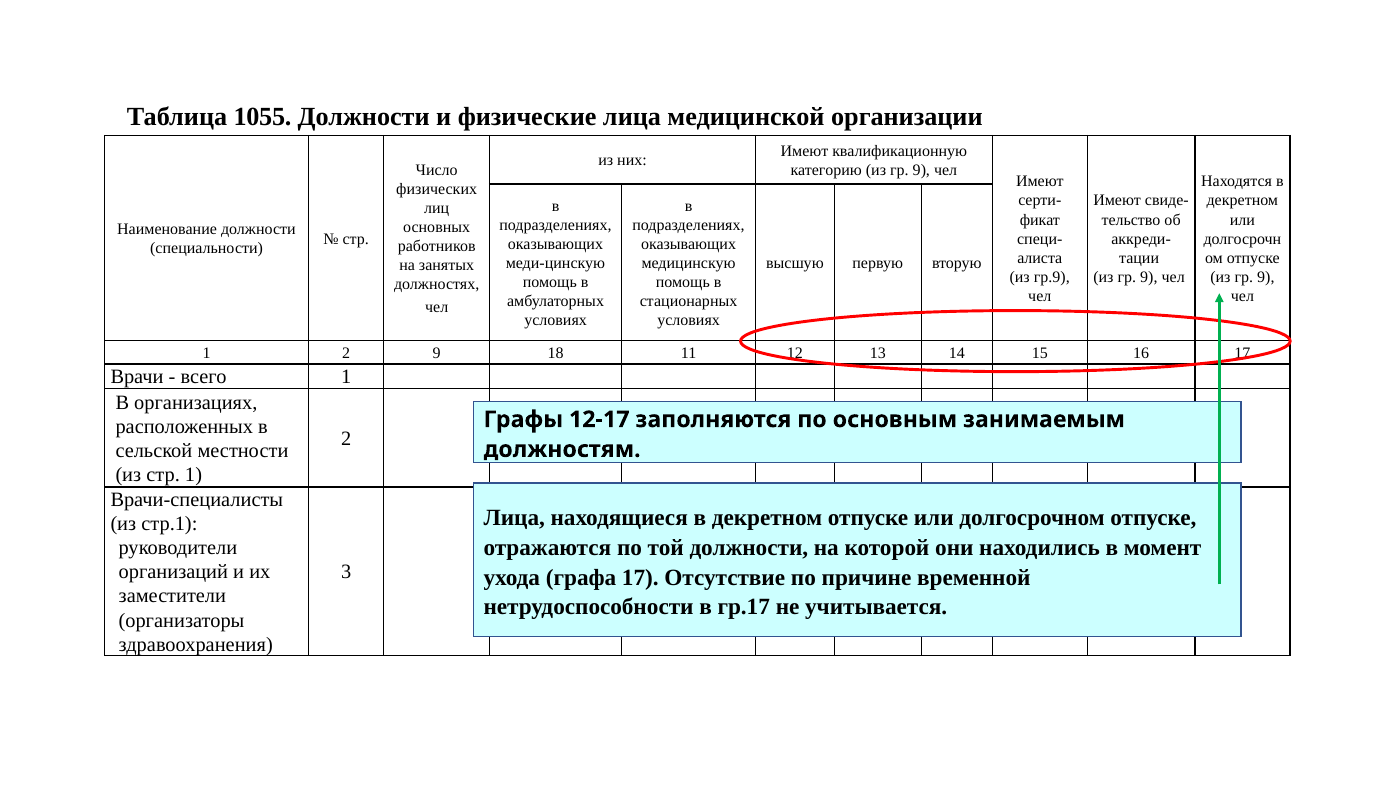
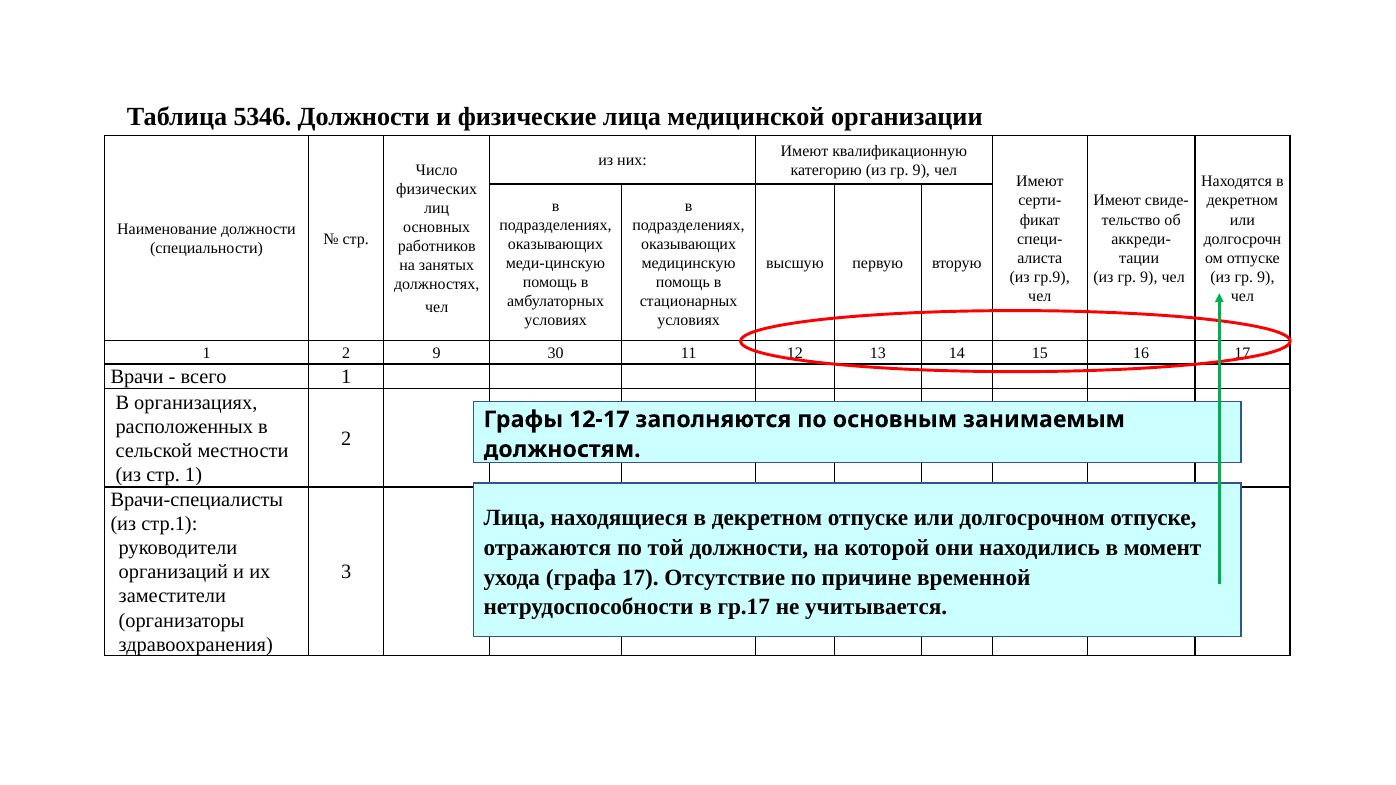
1055: 1055 -> 5346 (262, 117)
18: 18 -> 30 (556, 353)
